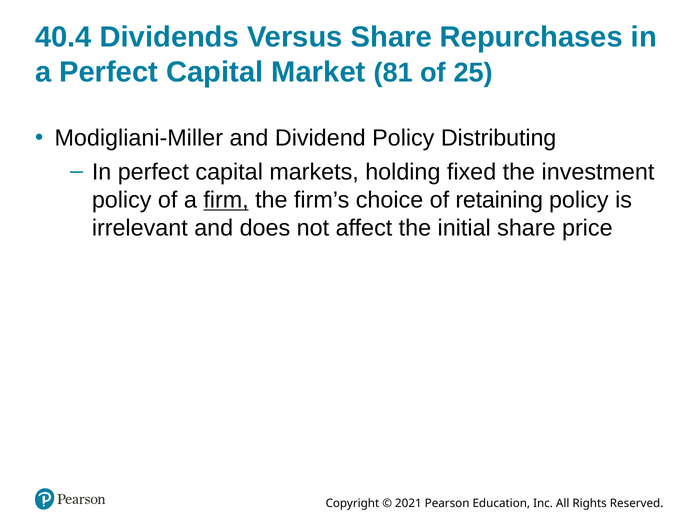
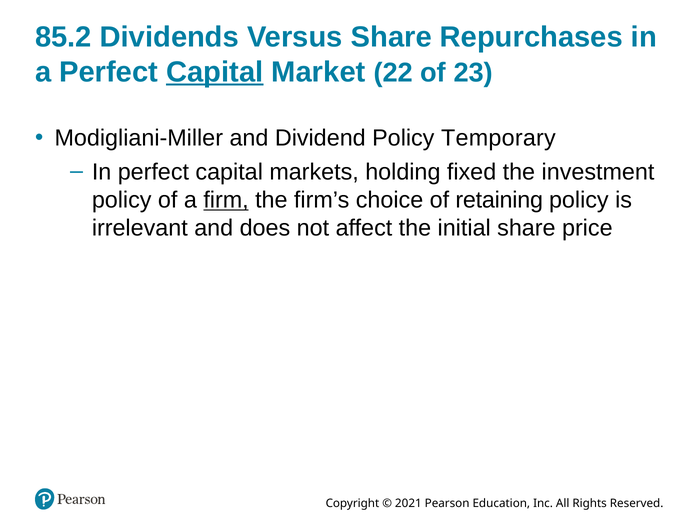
40.4: 40.4 -> 85.2 (63, 37)
Capital underline: none -> present (215, 72)
81: 81 -> 22 (393, 73)
25: 25 -> 23 (473, 73)
Distributing: Distributing -> Temporary (498, 138)
